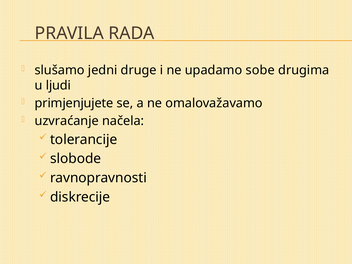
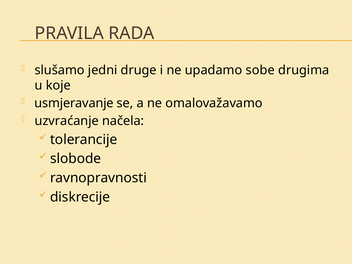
ljudi: ljudi -> koje (58, 85)
primjenjujete: primjenjujete -> usmjeravanje (74, 103)
